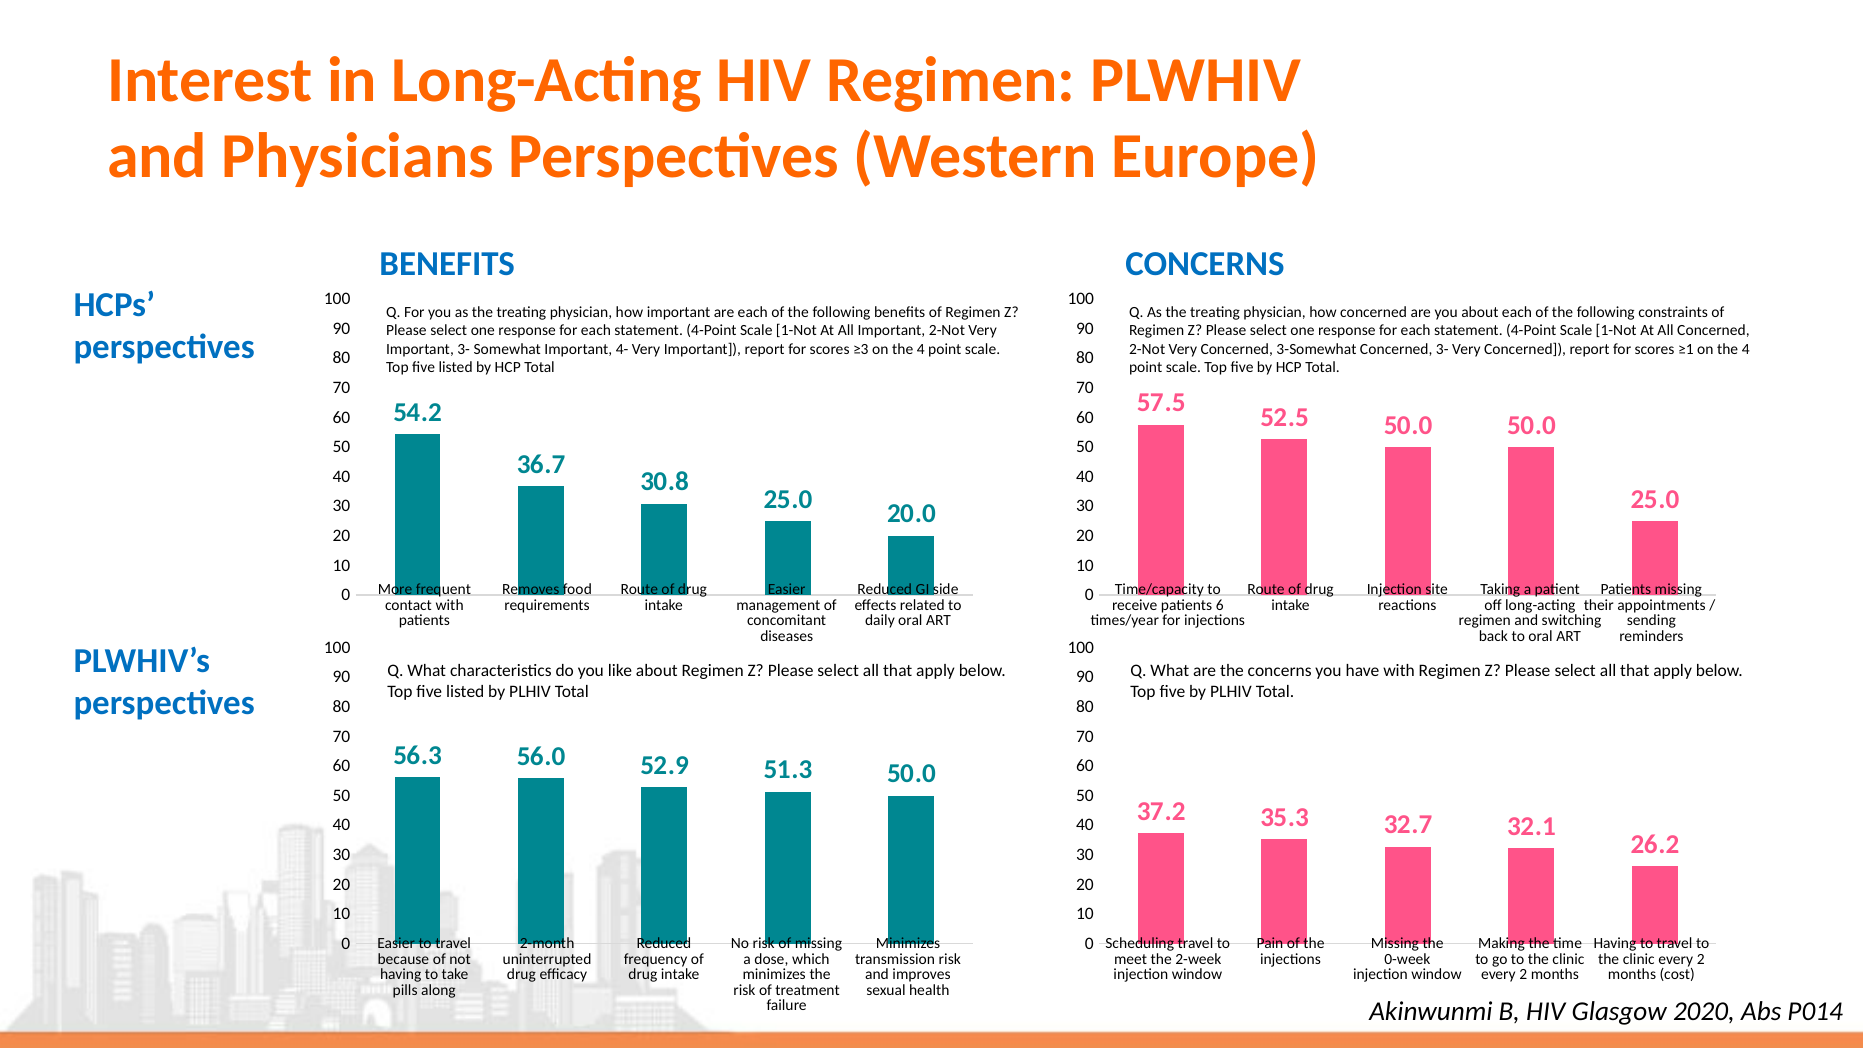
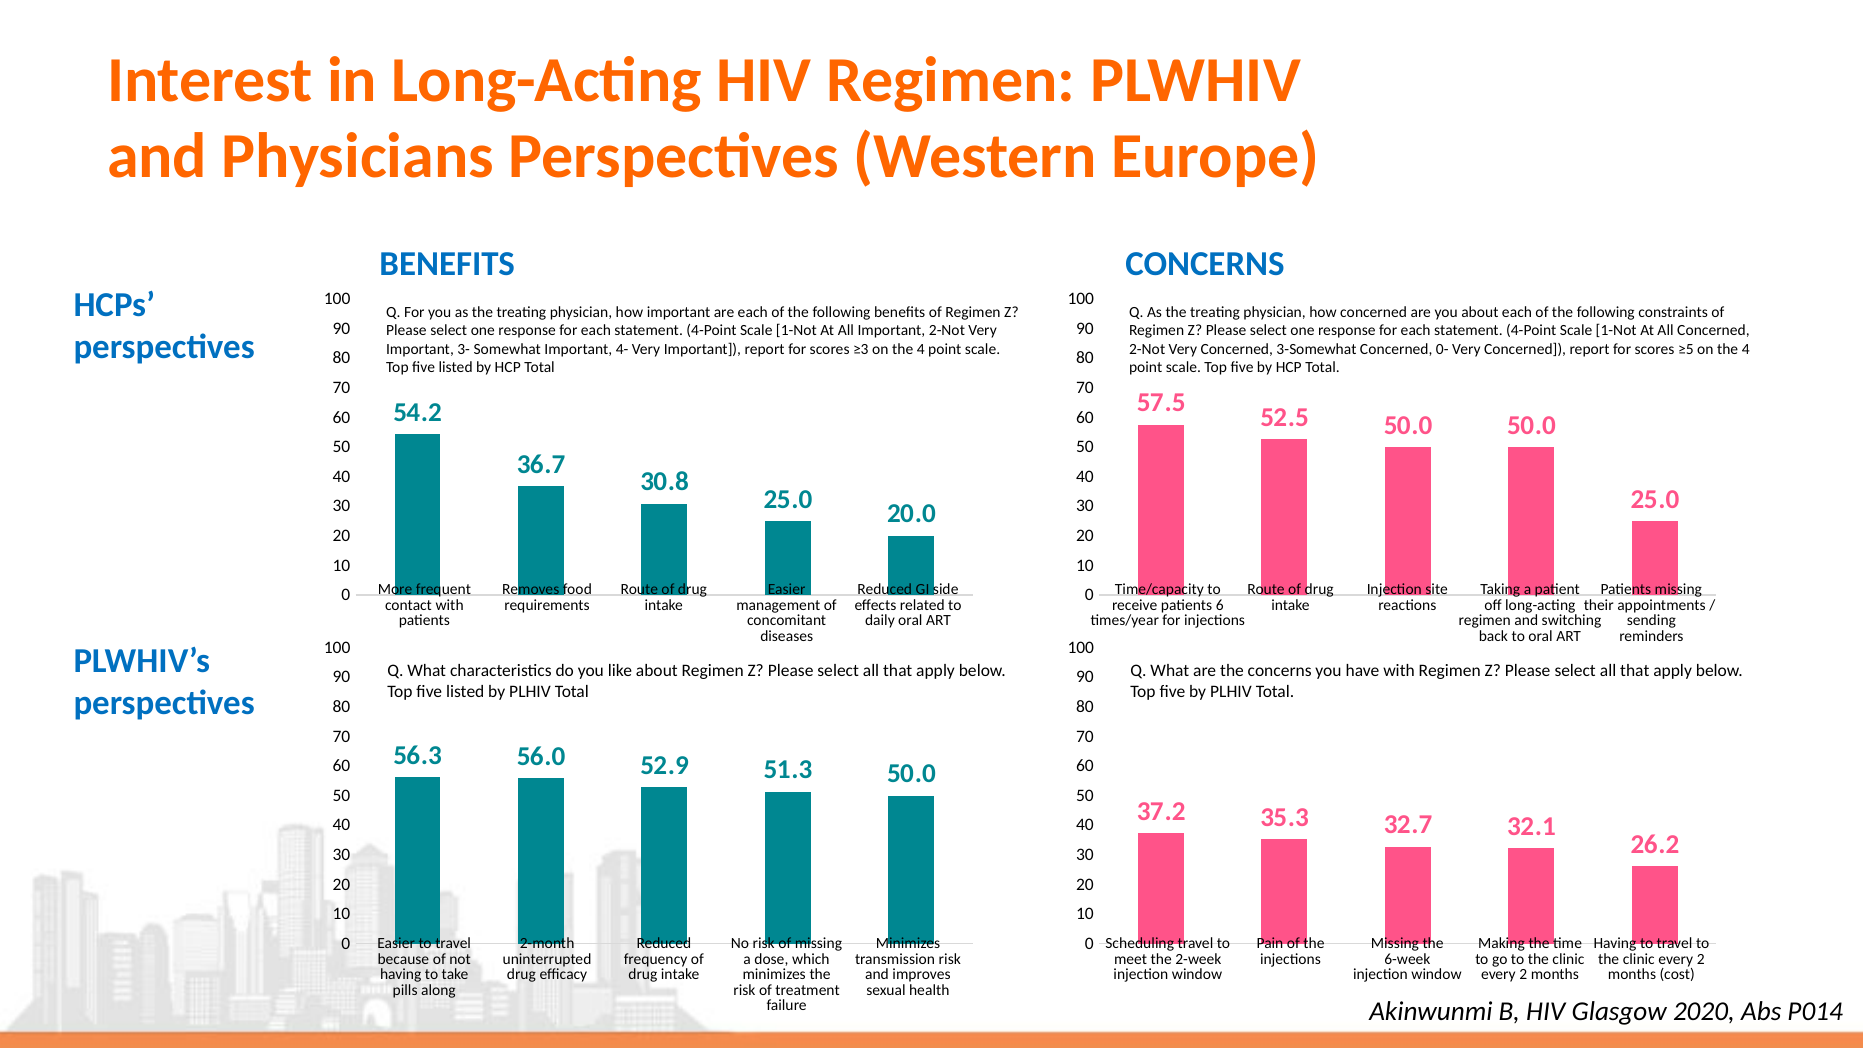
Concerned 3-: 3- -> 0- (1442, 349)
≥1: ≥1 -> ≥5 (1686, 349)
0-week: 0-week -> 6-week (1407, 959)
